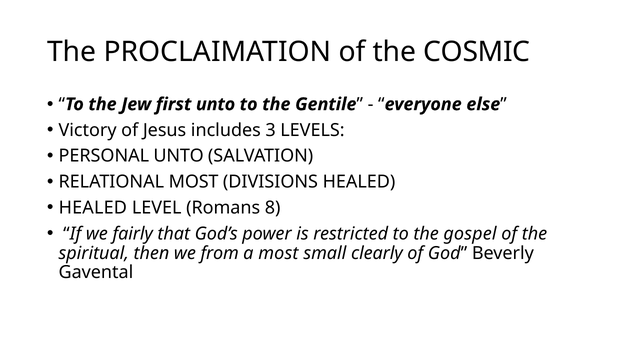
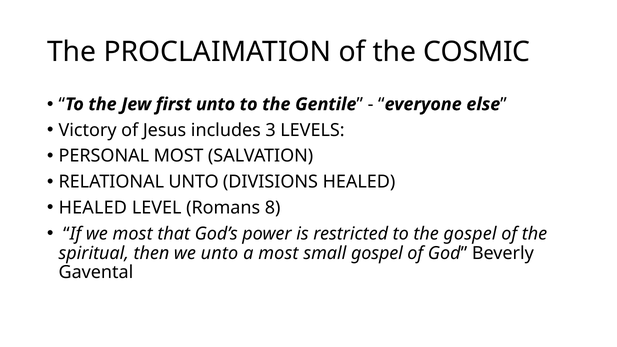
PERSONAL UNTO: UNTO -> MOST (179, 156)
RELATIONAL MOST: MOST -> UNTO (194, 182)
we fairly: fairly -> most (133, 234)
we from: from -> unto (219, 253)
small clearly: clearly -> gospel (377, 253)
